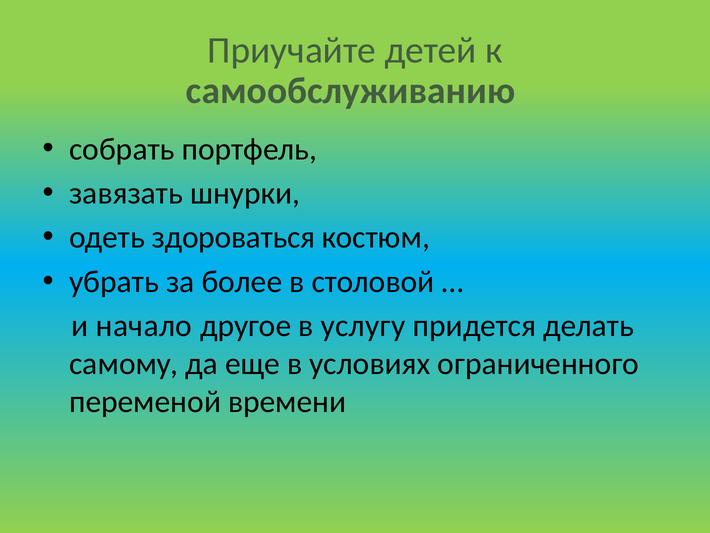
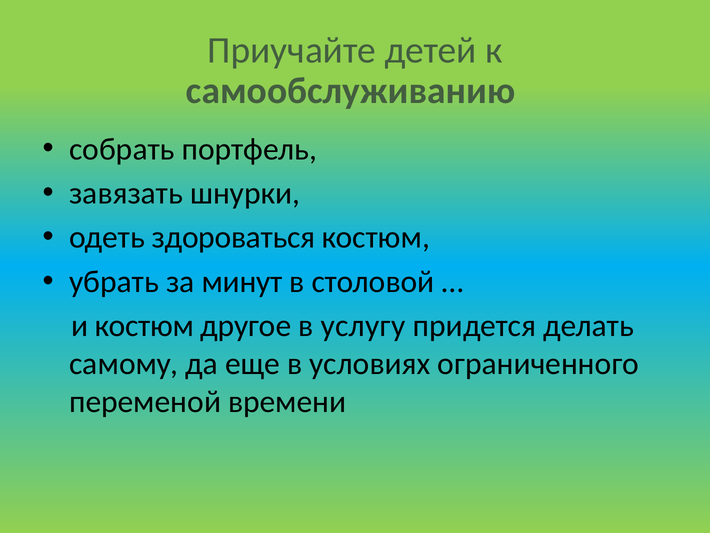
более: более -> минут (242, 282)
и начало: начало -> костюм (144, 326)
